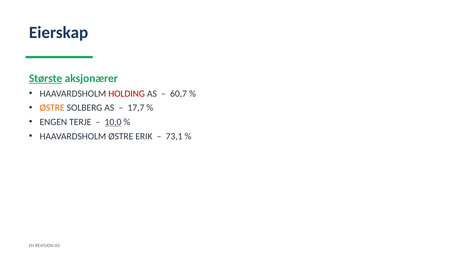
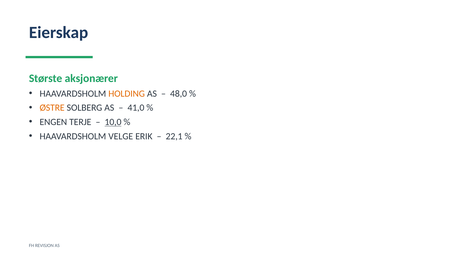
Største underline: present -> none (46, 78)
HOLDING colour: red -> orange (127, 94)
60,7: 60,7 -> 48,0 (179, 94)
17,7: 17,7 -> 41,0 (136, 108)
HAAVARDSHOLM ØSTRE: ØSTRE -> VELGE (121, 136)
73,1: 73,1 -> 22,1 (174, 136)
